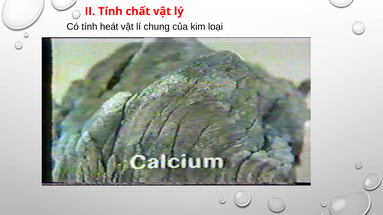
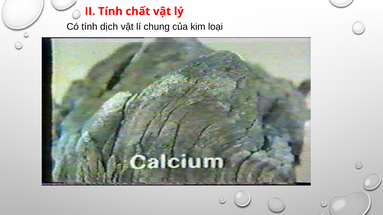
heát: heát -> dịch (109, 27)
